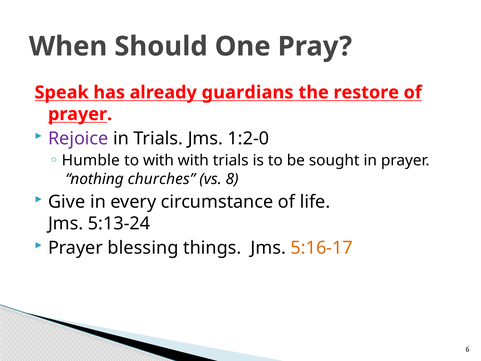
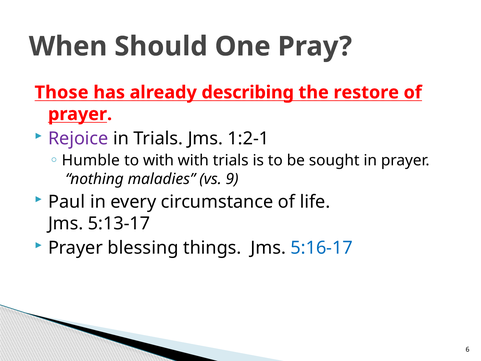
Speak: Speak -> Those (62, 92)
guardians: guardians -> describing (248, 92)
1:2-0: 1:2-0 -> 1:2-1 (248, 138)
churches: churches -> maladies (162, 179)
8: 8 -> 9 (232, 179)
Give: Give -> Paul (67, 202)
5:13-24: 5:13-24 -> 5:13-17 (119, 224)
5:16-17 colour: orange -> blue (322, 248)
